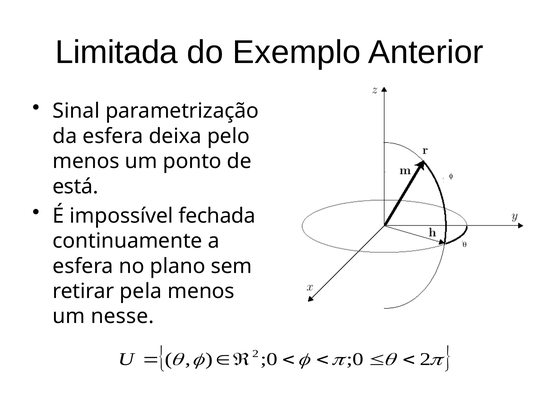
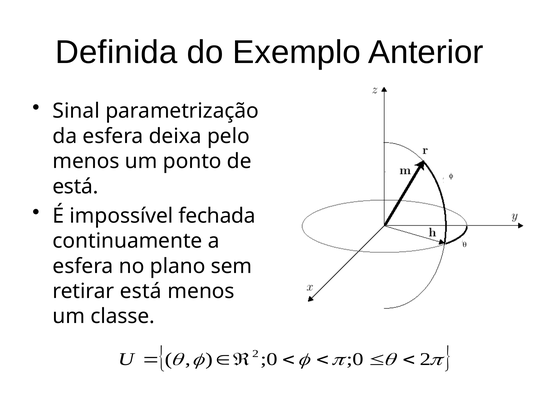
Limitada: Limitada -> Definida (116, 52)
retirar pela: pela -> está (141, 291)
nesse: nesse -> classe (123, 317)
